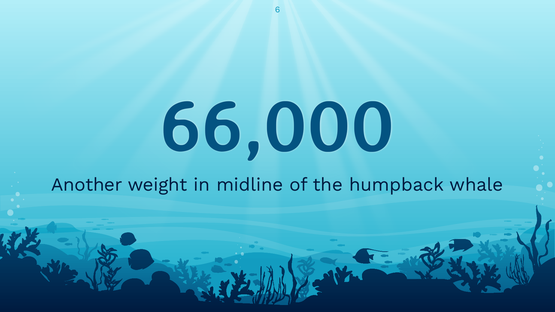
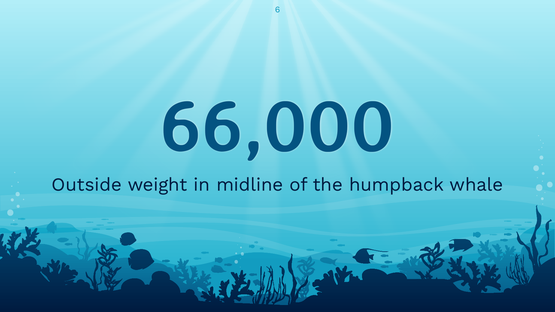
Another: Another -> Outside (87, 185)
